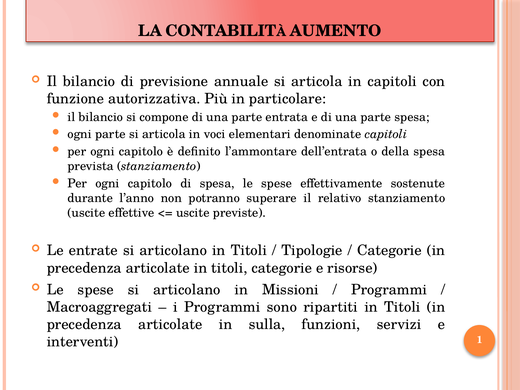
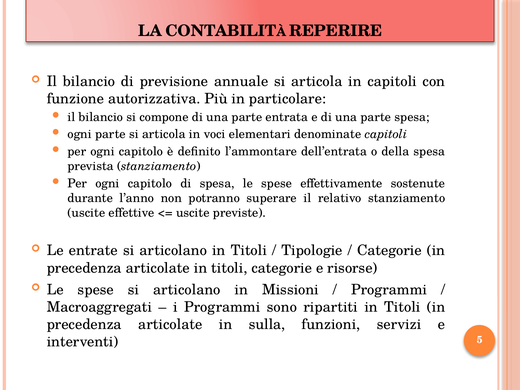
AUMENTO: AUMENTO -> REPERIRE (336, 31)
1: 1 -> 5 (480, 340)
